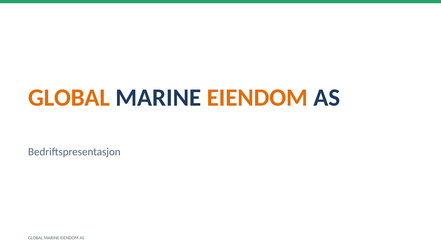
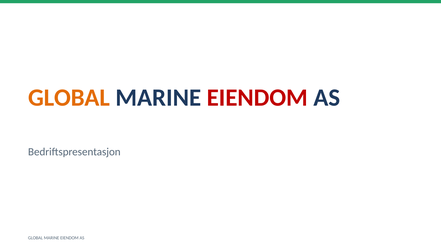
EIENDOM colour: orange -> red (257, 98)
